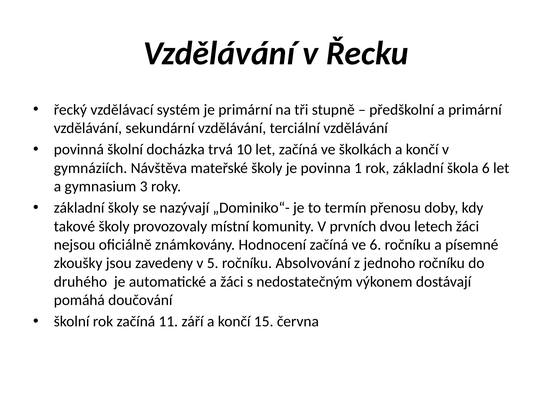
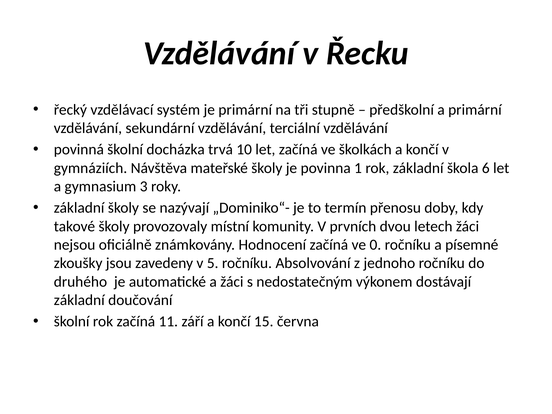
ve 6: 6 -> 0 (375, 245)
pomáhá: pomáhá -> základní (79, 300)
